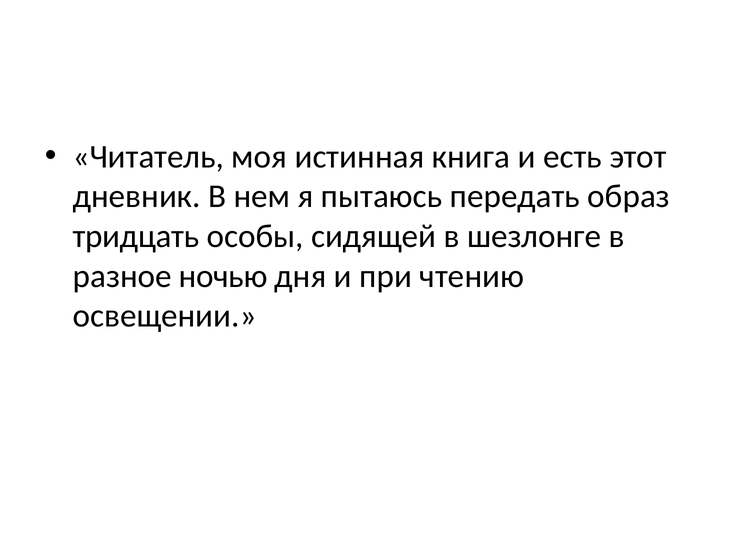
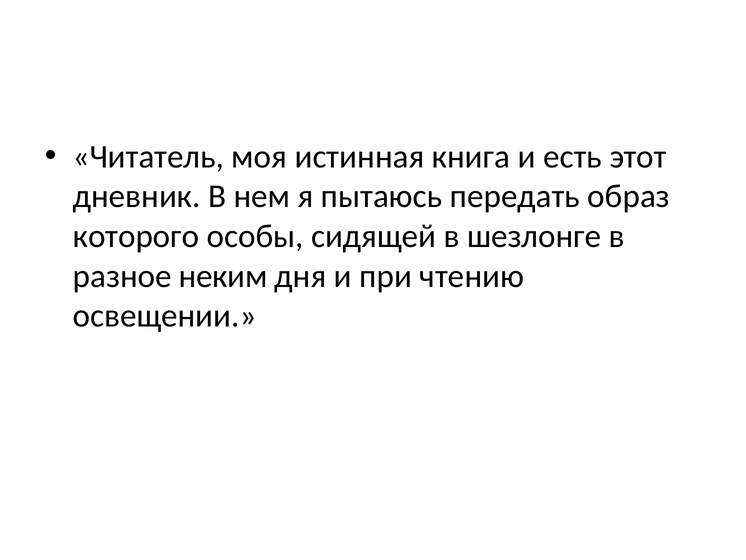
тридцать: тридцать -> которого (136, 236)
ночью: ночью -> неким (223, 276)
